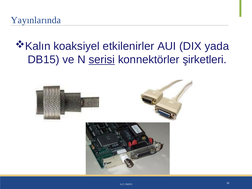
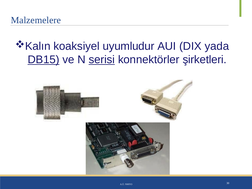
Yayınlarında: Yayınlarında -> Malzemelere (36, 20)
etkilenirler: etkilenirler -> uyumludur (129, 46)
DB15 underline: none -> present (44, 60)
